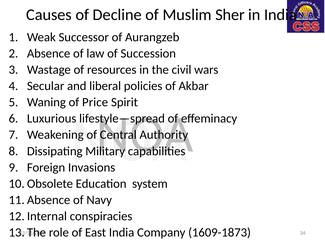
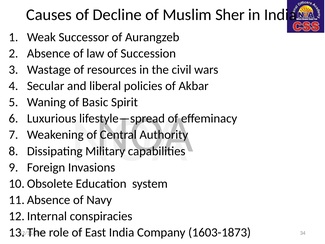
Price: Price -> Basic (95, 102)
1609-1873: 1609-1873 -> 1603-1873 (220, 232)
